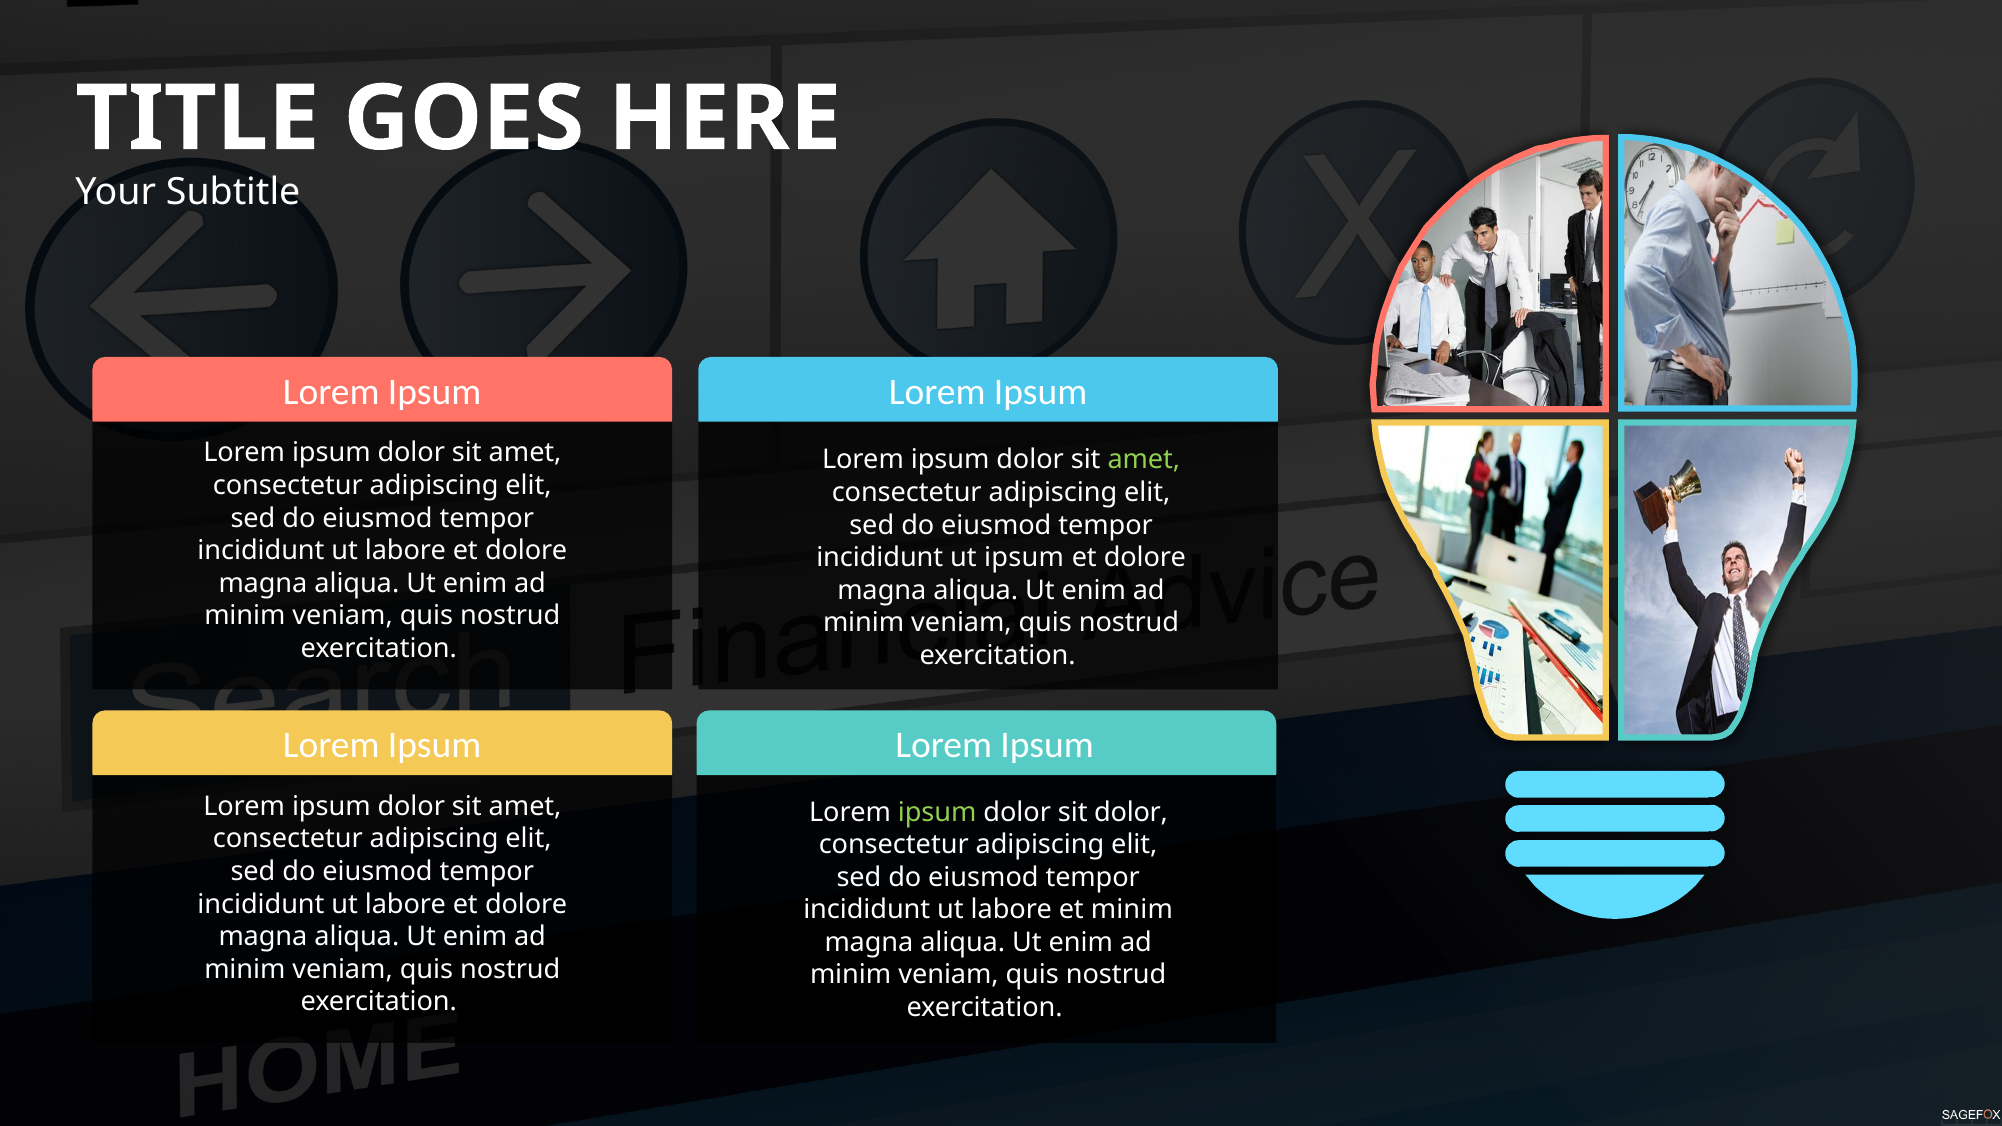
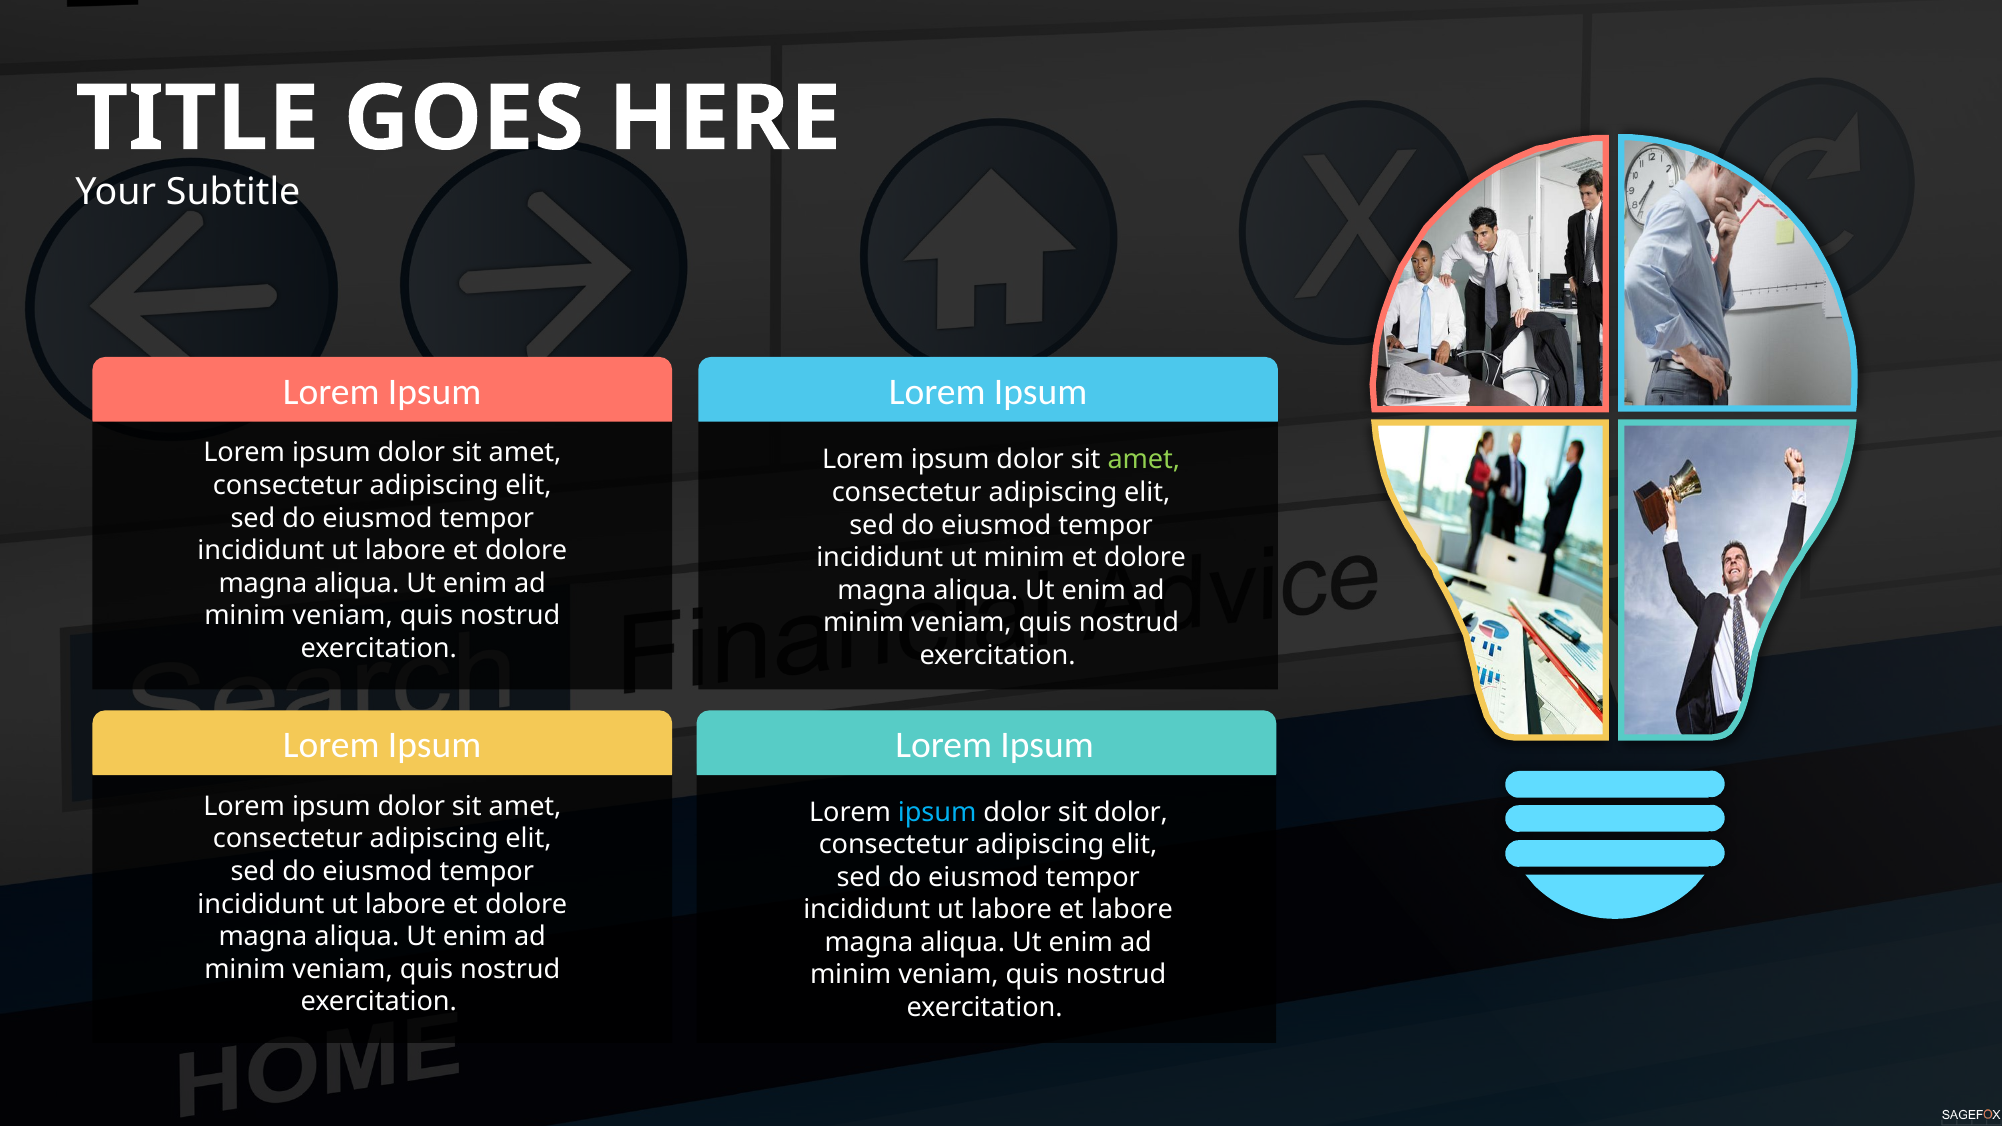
ut ipsum: ipsum -> minim (1024, 558)
ipsum colour: light green -> light blue (937, 812)
et minim: minim -> labore (1132, 910)
